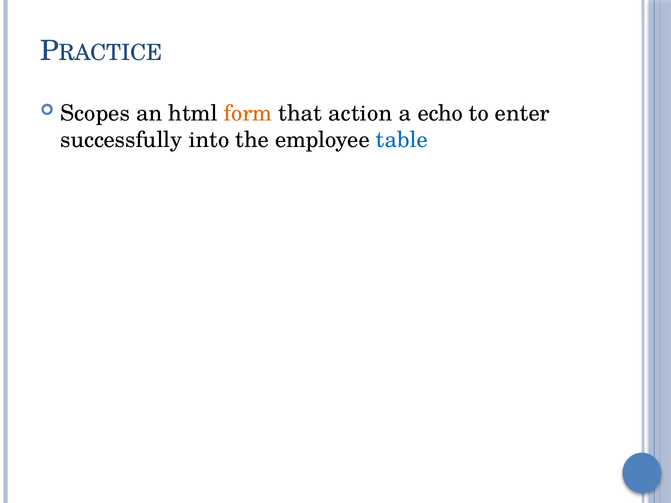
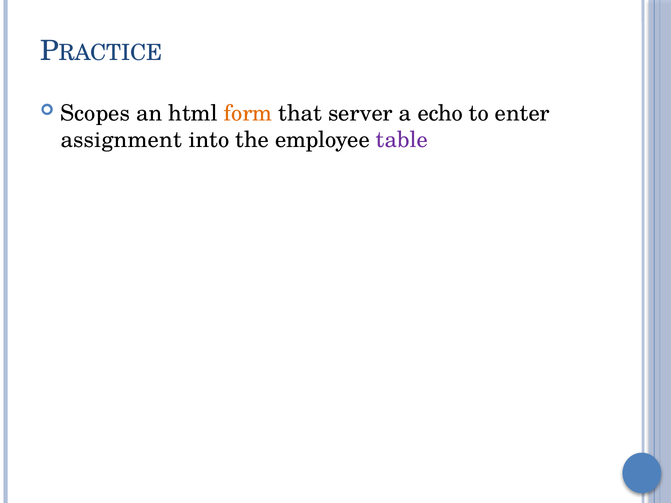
action: action -> server (360, 113)
successfully: successfully -> assignment (121, 140)
table colour: blue -> purple (402, 140)
